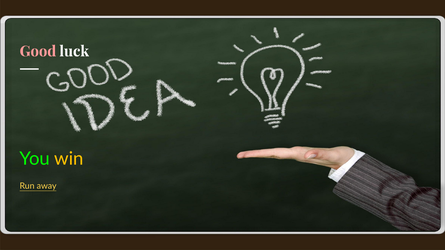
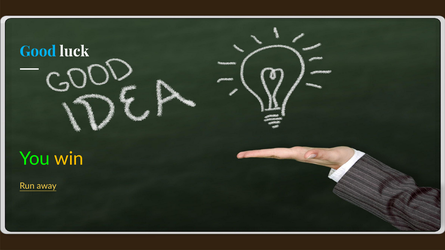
Good colour: pink -> light blue (38, 51)
